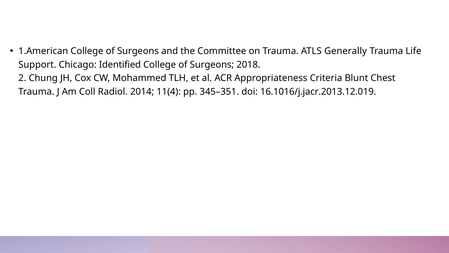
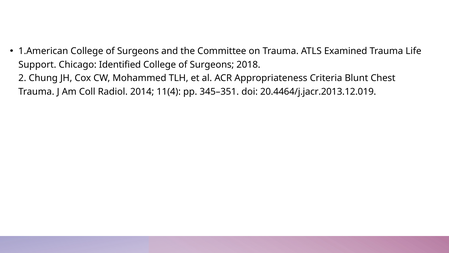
Generally: Generally -> Examined (346, 51)
16.1016/j.jacr.2013.12.019: 16.1016/j.jacr.2013.12.019 -> 20.4464/j.jacr.2013.12.019 (318, 92)
